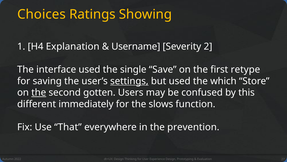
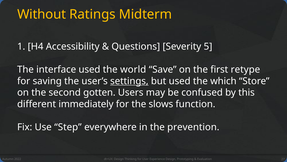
Choices: Choices -> Without (42, 14)
Showing: Showing -> Midterm (145, 14)
Explanation: Explanation -> Accessibility (73, 46)
Username: Username -> Questions (136, 46)
2: 2 -> 5 (208, 46)
single: single -> world (133, 69)
the underline: present -> none (39, 92)
That: That -> Step (68, 127)
